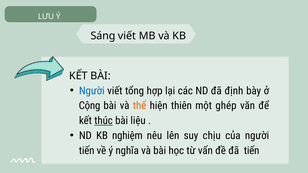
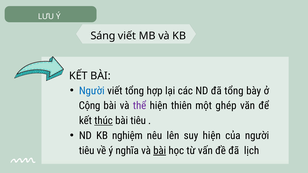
đã định: định -> tổng (234, 91)
thể colour: orange -> purple (140, 106)
bài liệu: liệu -> tiêu (138, 121)
suy chịu: chịu -> hiện (212, 136)
tiến: tiến -> tiêu (87, 151)
bài underline: none -> present (160, 151)
đã tiến: tiến -> lịch (252, 151)
